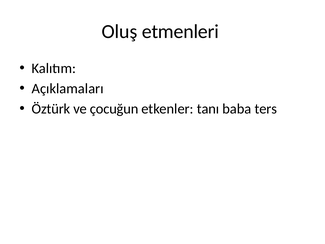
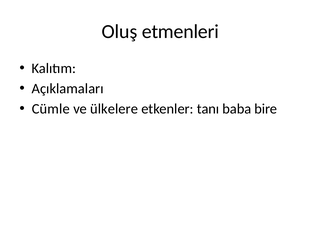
Öztürk: Öztürk -> Cümle (51, 109)
çocuğun: çocuğun -> ülkelere (114, 109)
ters: ters -> bire (266, 109)
